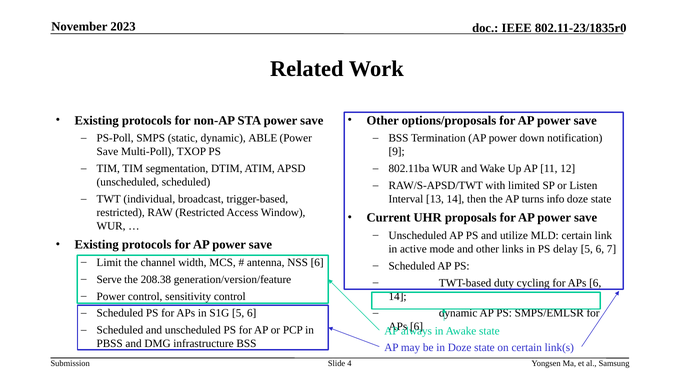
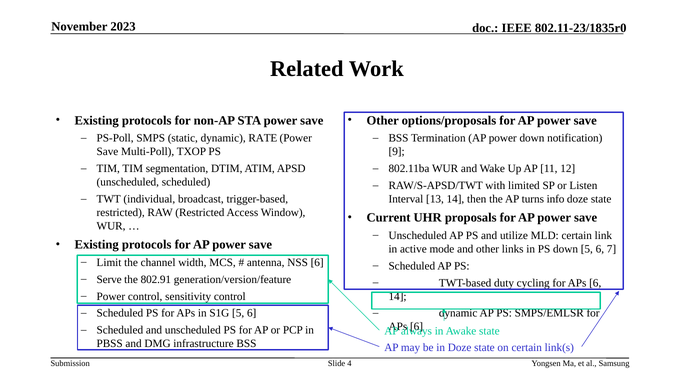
ABLE: ABLE -> RATE (263, 138)
PS delay: delay -> down (566, 249)
208.38: 208.38 -> 802.91 (156, 279)
